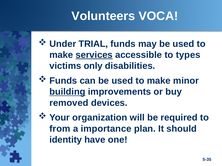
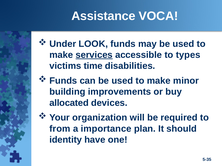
Volunteers: Volunteers -> Assistance (103, 16)
TRIAL: TRIAL -> LOOK (93, 44)
only: only -> time (93, 66)
building underline: present -> none (67, 92)
removed: removed -> allocated (69, 103)
